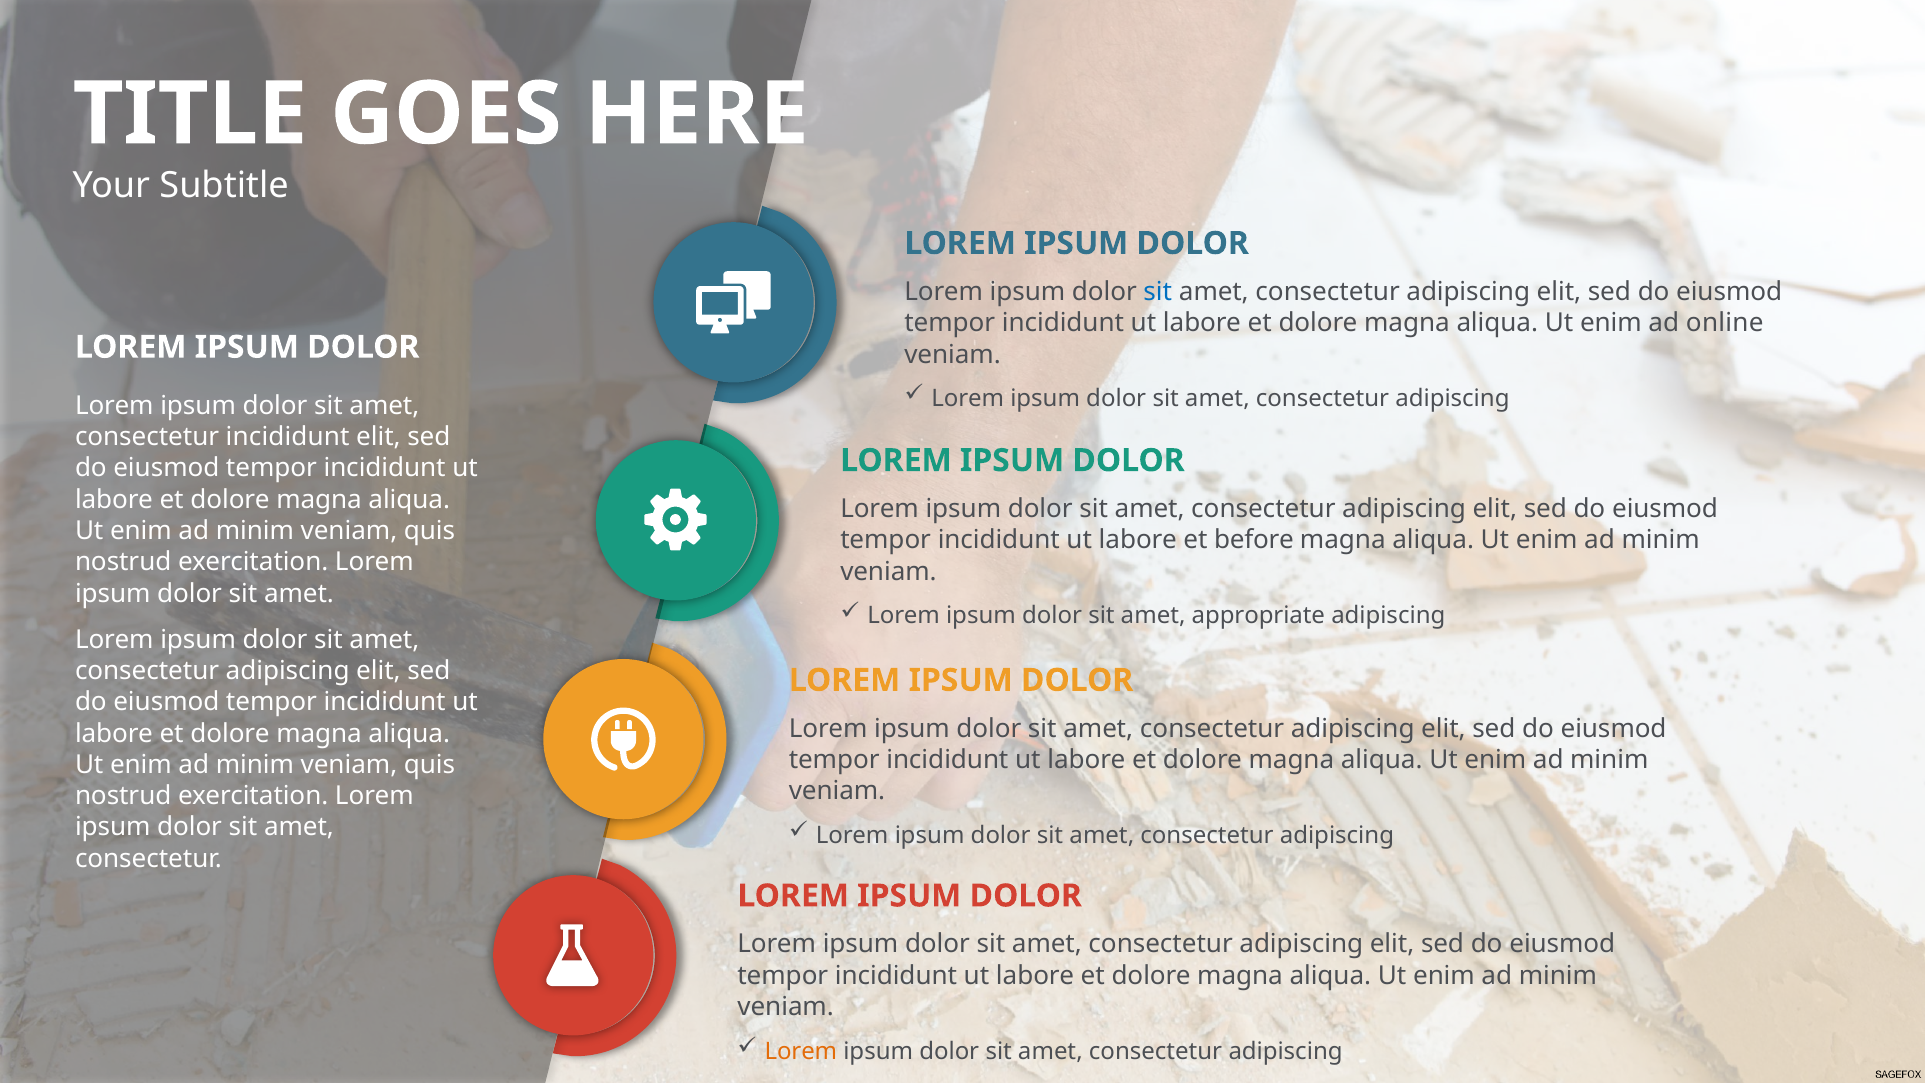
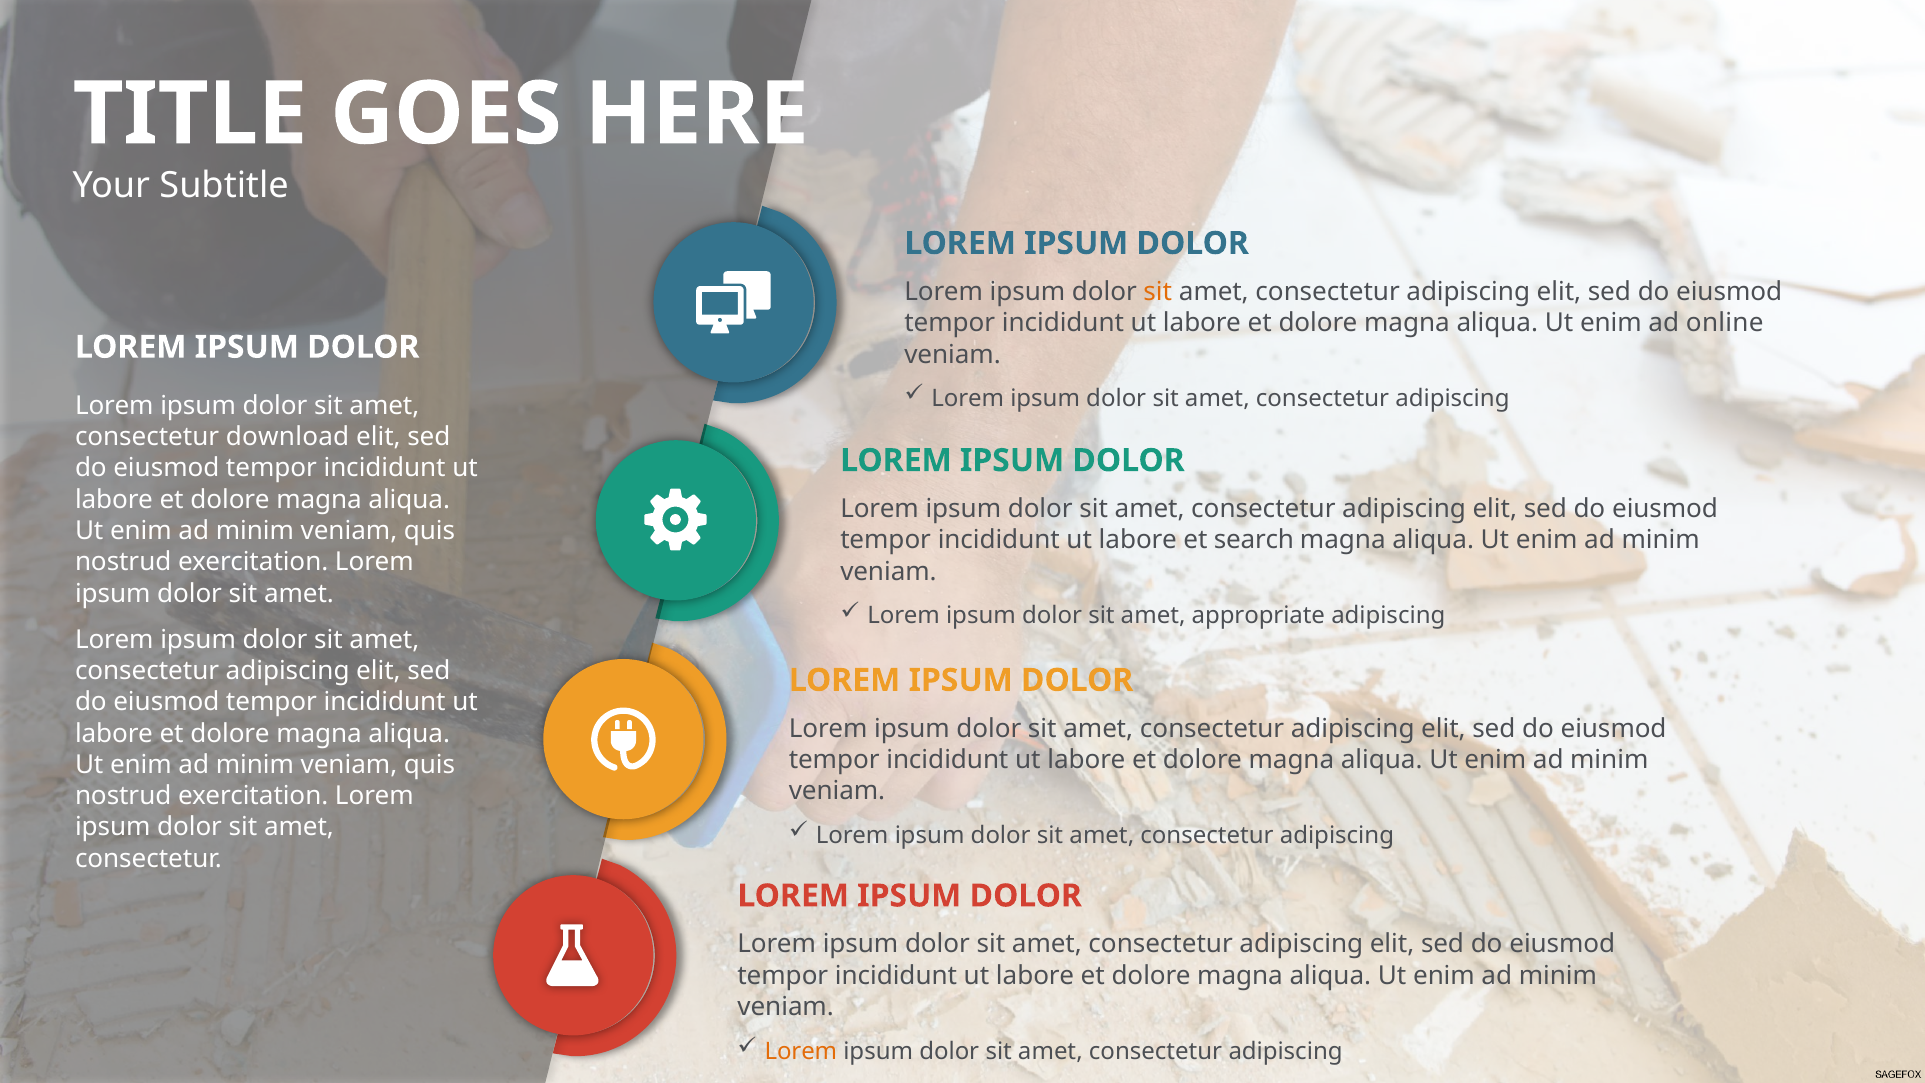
sit colour: blue -> orange (1158, 292)
consectetur incididunt: incididunt -> download (288, 437)
before: before -> search (1254, 540)
